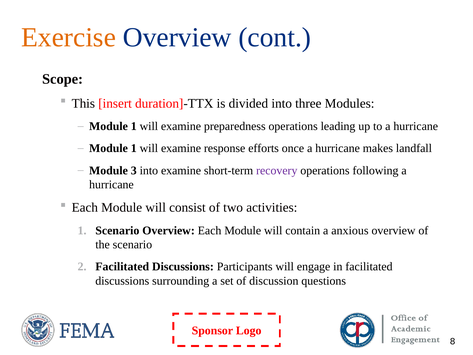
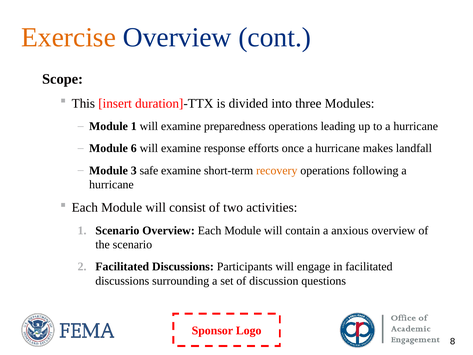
1: 1 -> 6 (134, 148)
3 into: into -> safe (149, 170)
recovery colour: purple -> orange (277, 170)
